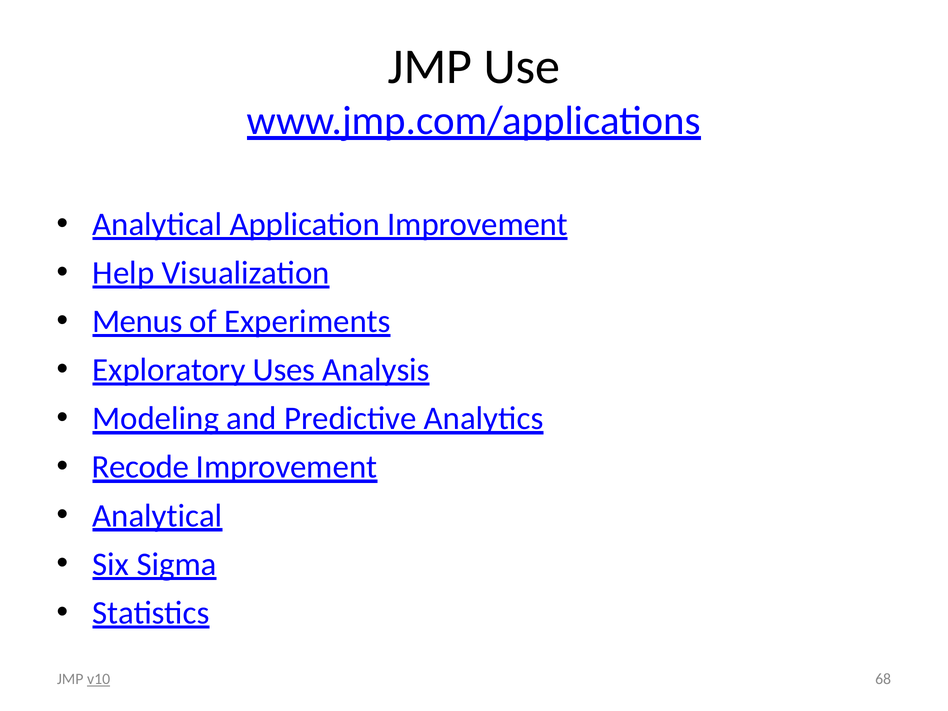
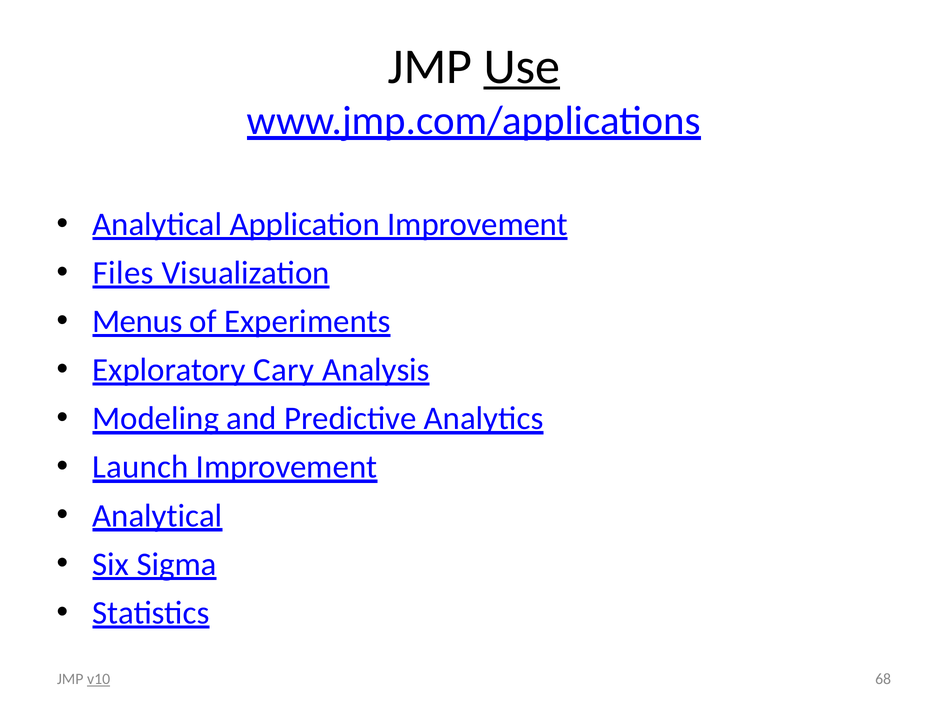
Use underline: none -> present (522, 67)
Help: Help -> Files (123, 273)
Uses: Uses -> Cary (284, 370)
Recode: Recode -> Launch (140, 467)
